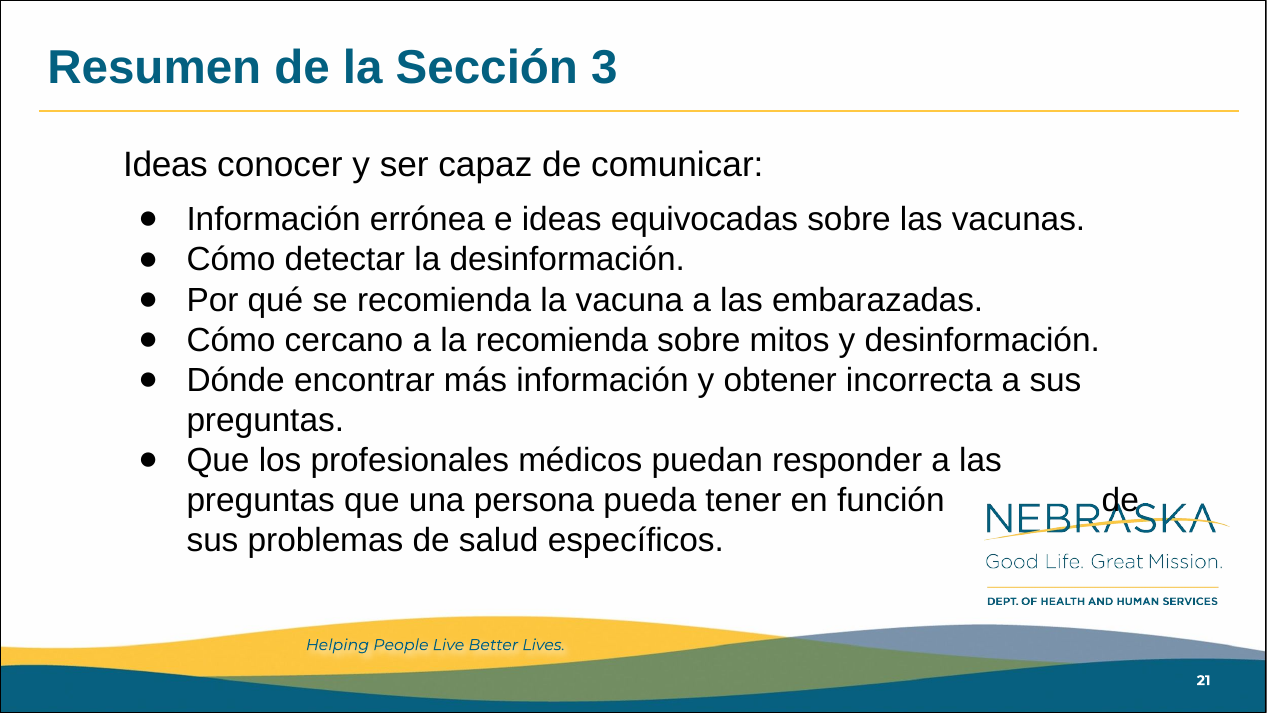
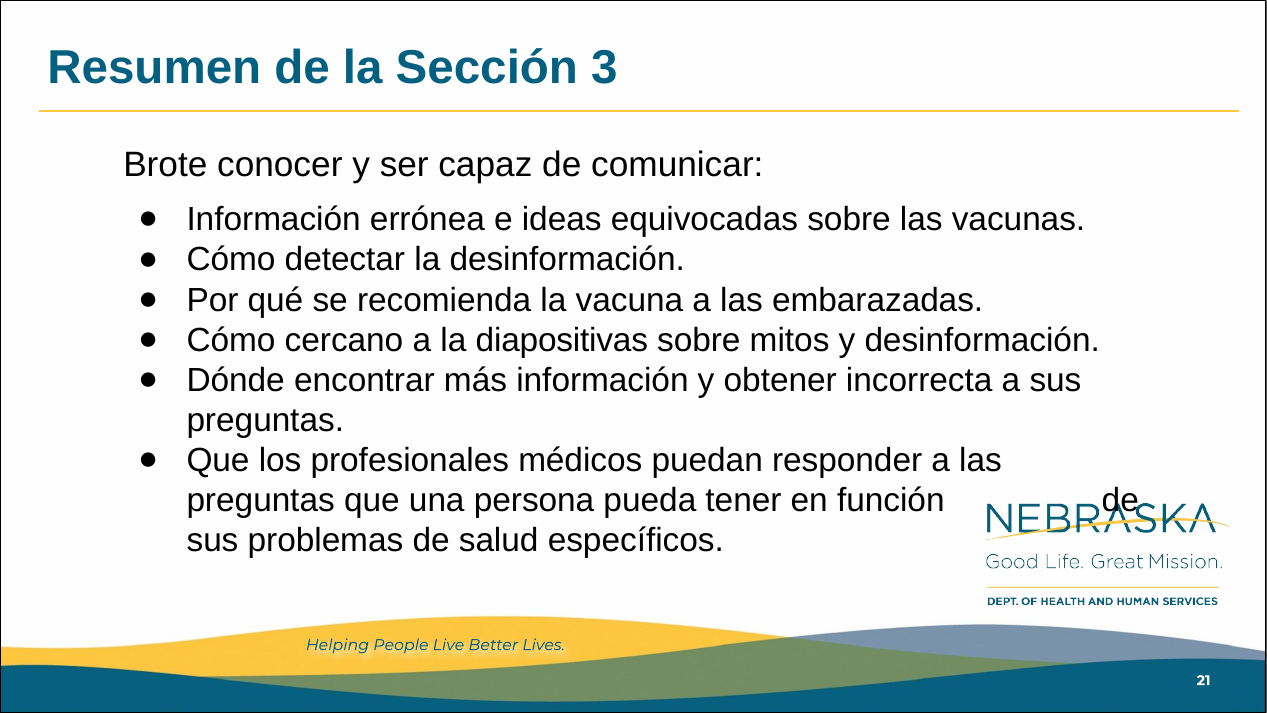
Ideas: Ideas -> Brote (165, 165)
la recomienda: recomienda -> diapositivas (562, 340)
